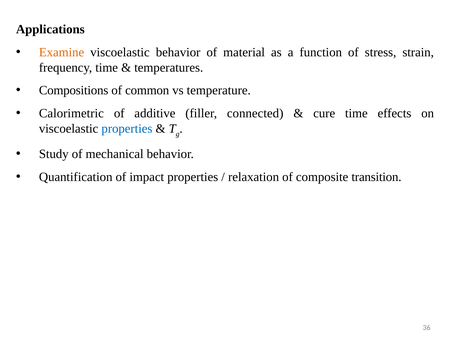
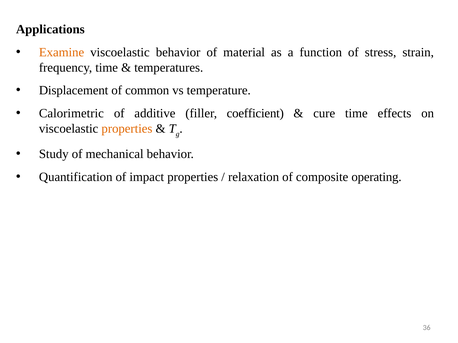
Compositions: Compositions -> Displacement (74, 91)
connected: connected -> coefficient (255, 113)
properties colour: blue -> orange (127, 129)
transition: transition -> operating (376, 177)
